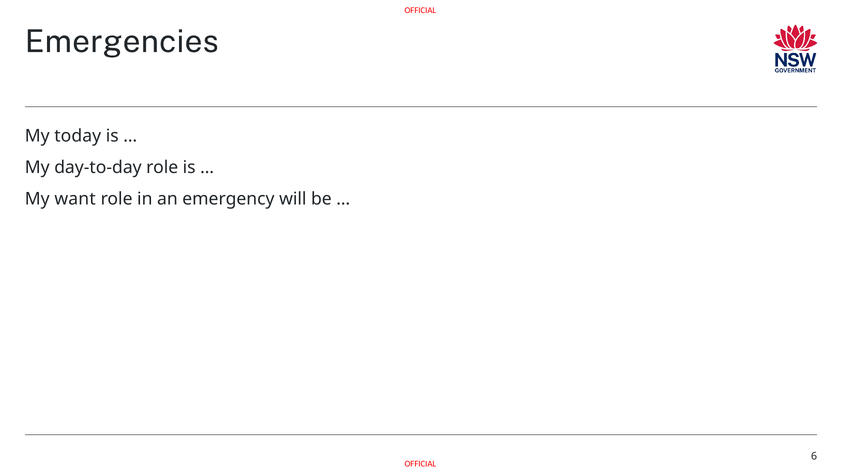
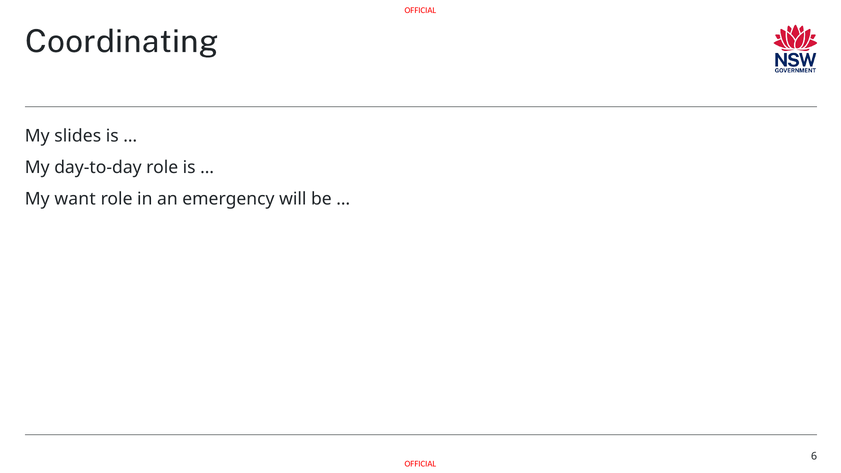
Emergencies: Emergencies -> Coordinating (122, 42)
today: today -> slides (78, 136)
